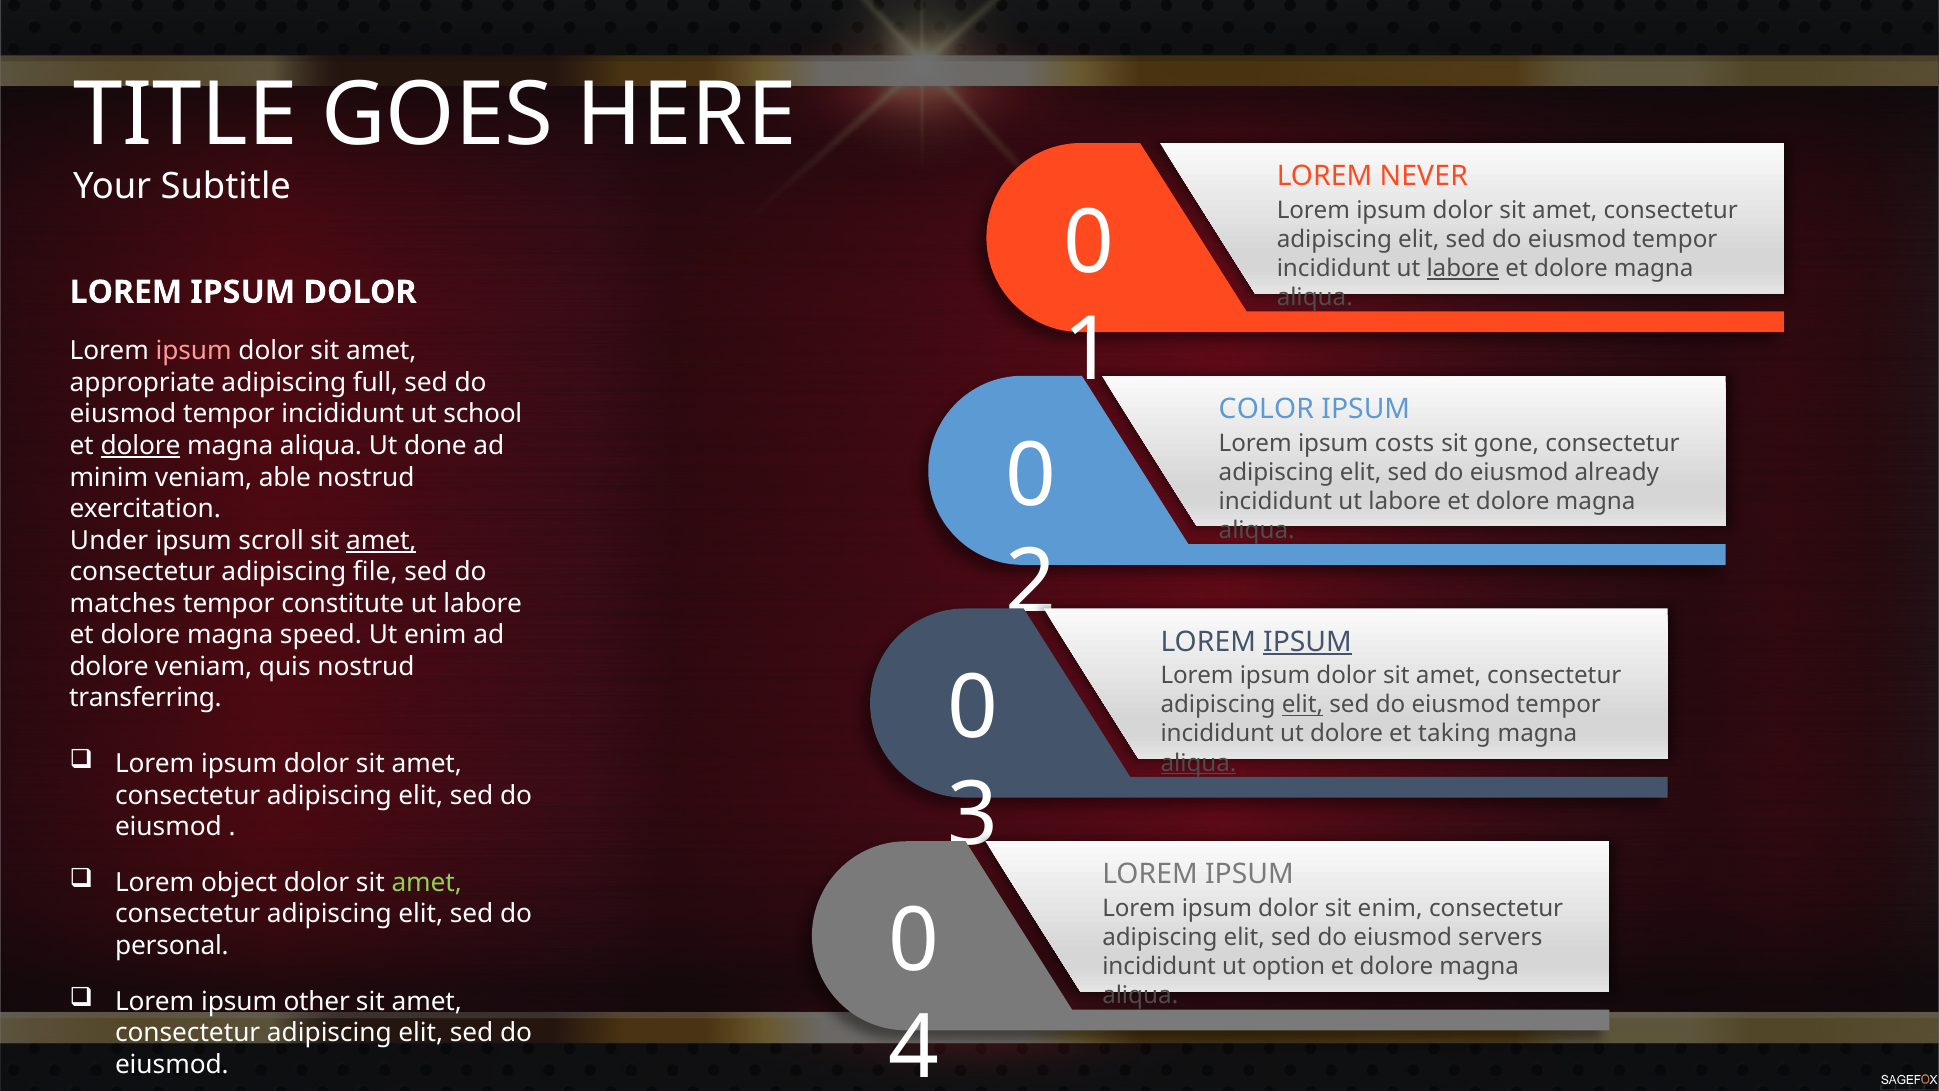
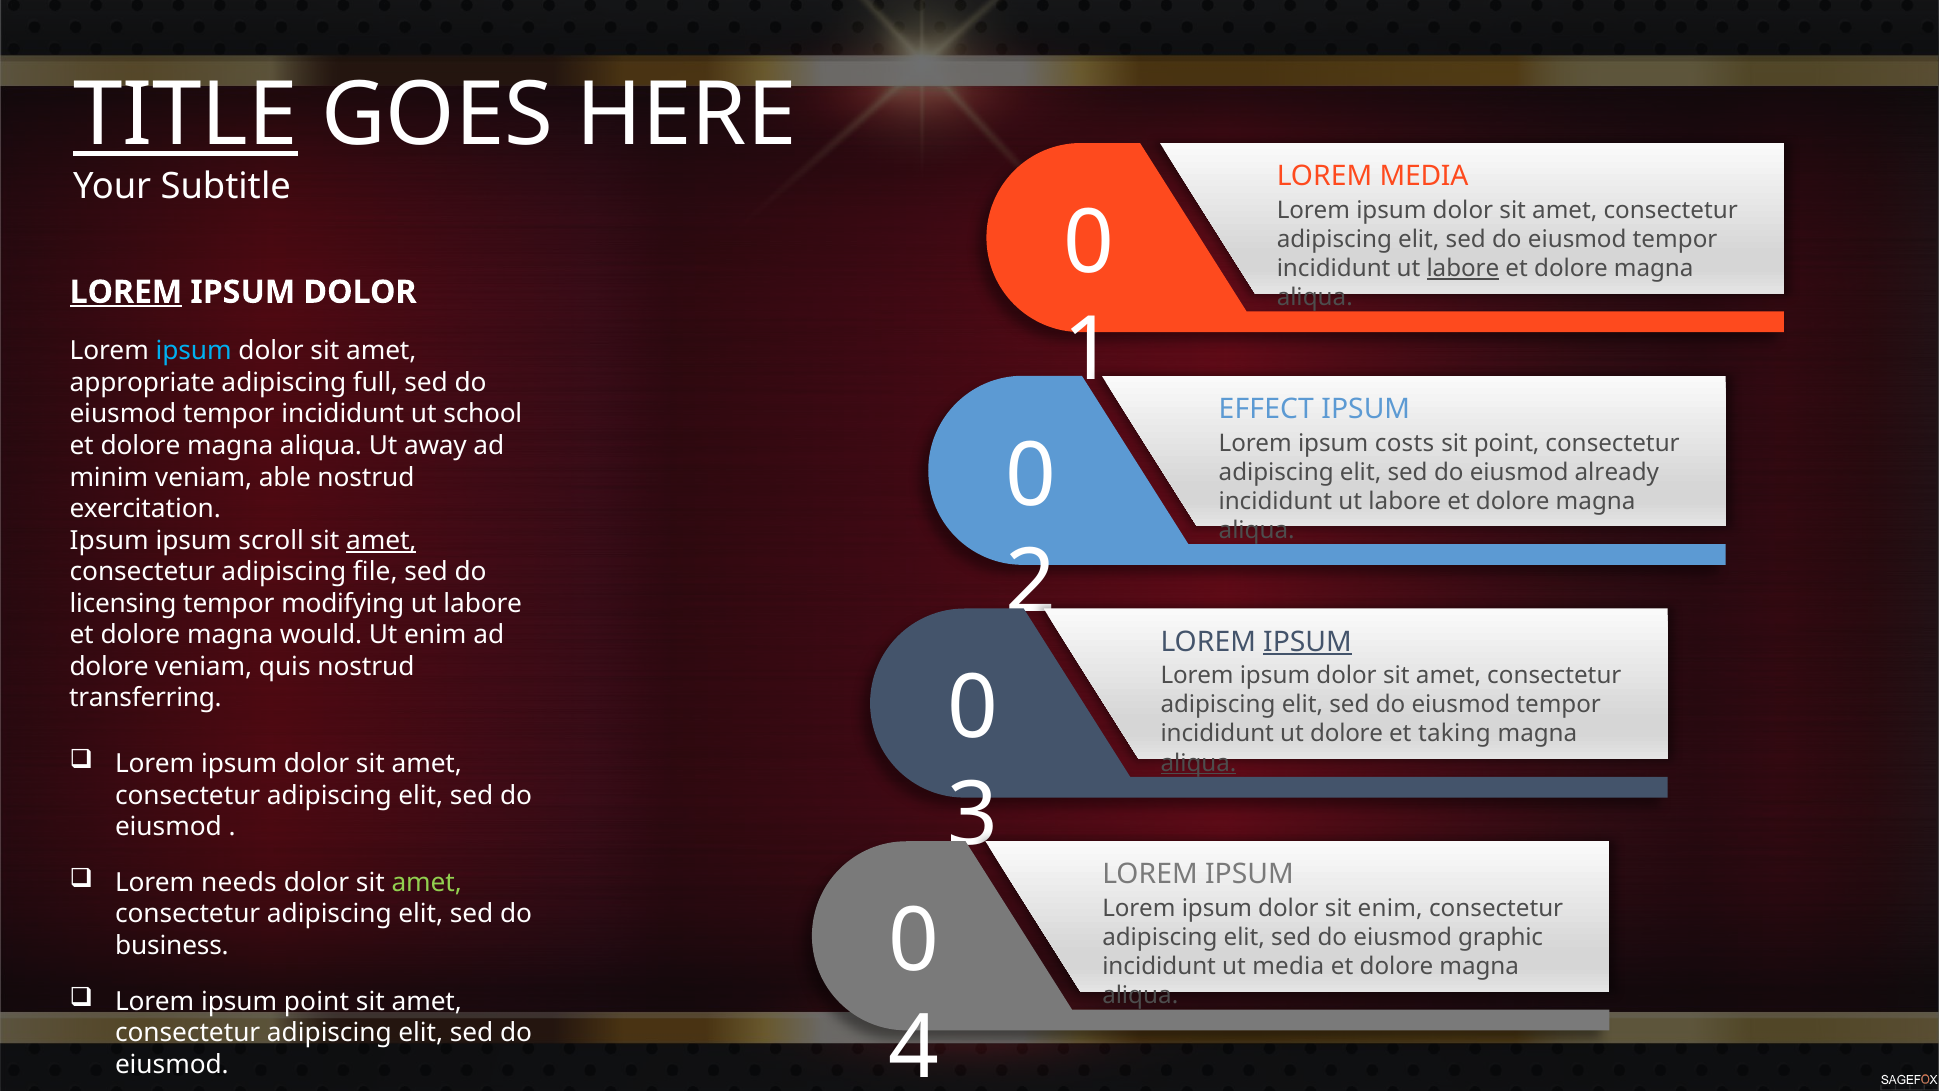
TITLE underline: none -> present (186, 115)
LOREM NEVER: NEVER -> MEDIA (1424, 176)
LOREM underline: none -> present (126, 292)
ipsum colour: pink -> light blue (194, 351)
COLOR: COLOR -> EFFECT (1266, 409)
sit gone: gone -> point (1507, 443)
dolore underline: present -> none (140, 446)
done: done -> away (435, 446)
Under: Under -> Ipsum (109, 540)
matches: matches -> licensing (123, 603)
constitute: constitute -> modifying (343, 603)
speed: speed -> would (321, 635)
elit underline: present -> none (1302, 705)
object: object -> needs (239, 882)
servers: servers -> graphic (1501, 937)
personal: personal -> business (172, 946)
ut option: option -> media (1288, 966)
ipsum other: other -> point (317, 1001)
